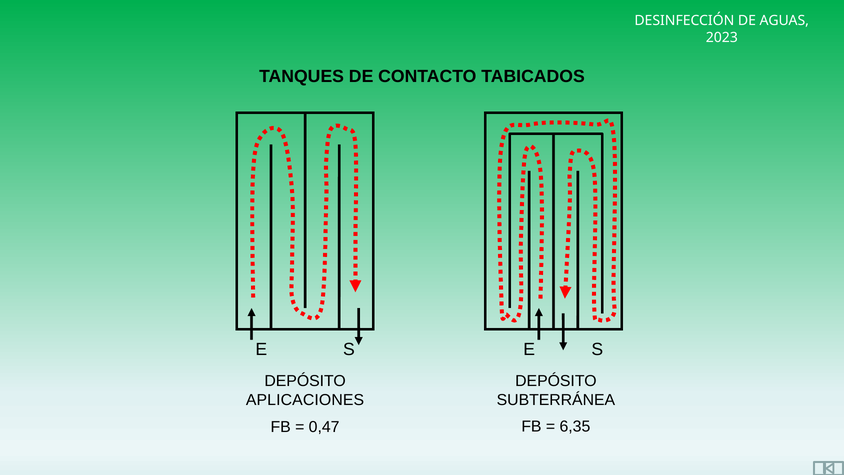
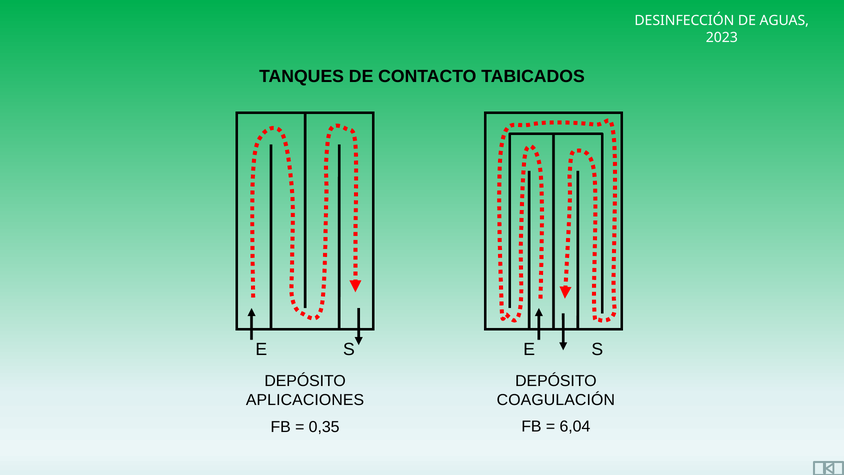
SUBTERRÁNEA: SUBTERRÁNEA -> COAGULACIÓN (556, 400)
6,35: 6,35 -> 6,04 (575, 427)
0,47: 0,47 -> 0,35 (324, 427)
